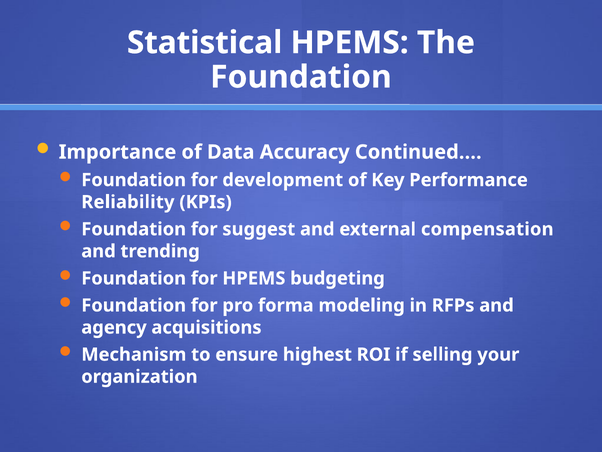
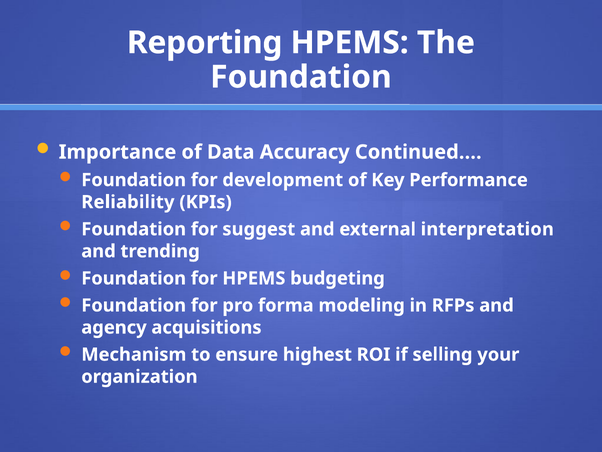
Statistical: Statistical -> Reporting (205, 43)
compensation: compensation -> interpretation (487, 229)
